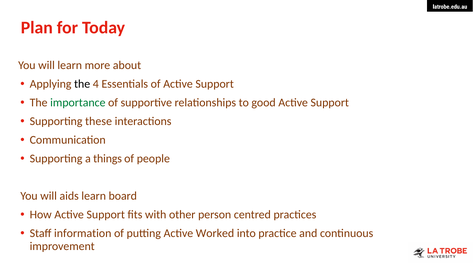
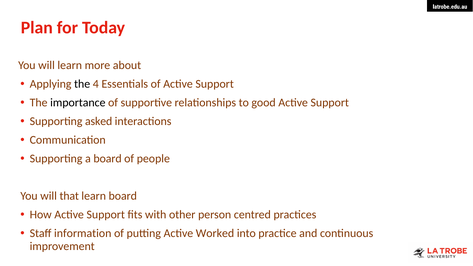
importance colour: green -> black (78, 103)
these: these -> asked (99, 121)
a things: things -> board (108, 159)
aids: aids -> that (69, 196)
